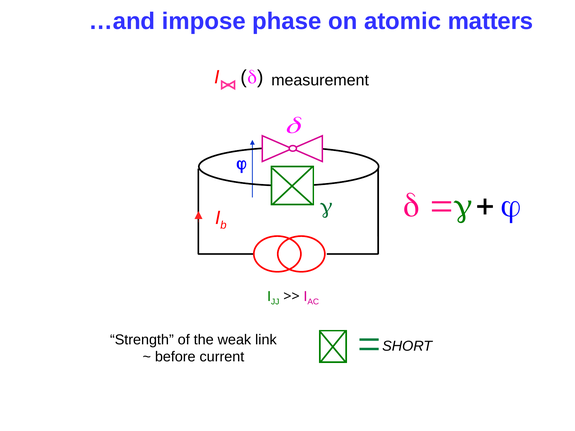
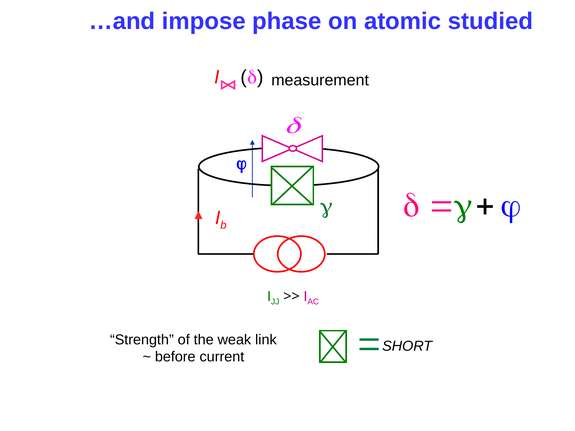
matters: matters -> studied (490, 21)
